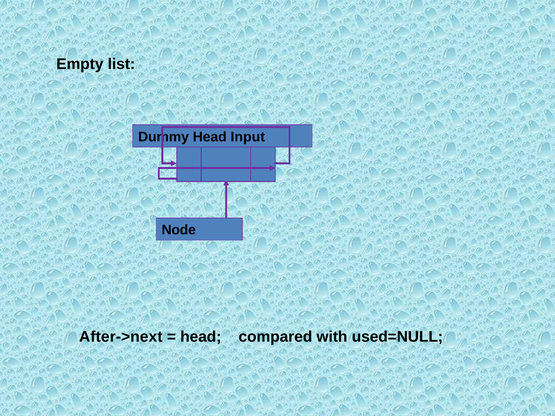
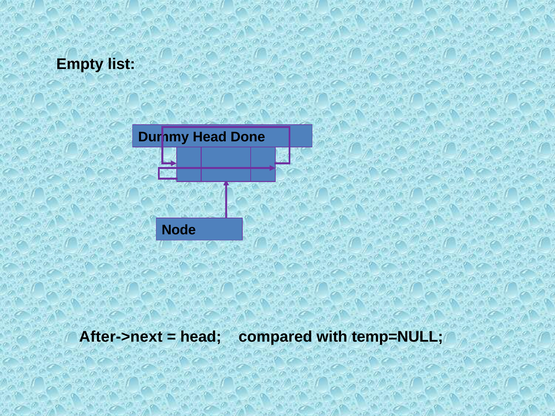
Input: Input -> Done (248, 137)
used=NULL: used=NULL -> temp=NULL (397, 337)
